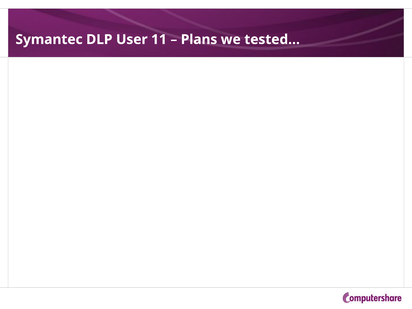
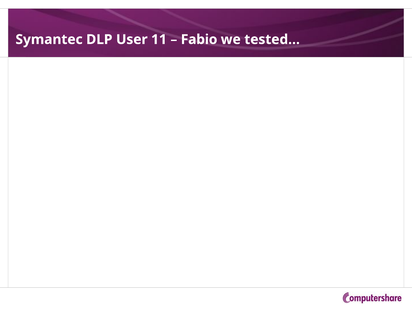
Plans: Plans -> Fabio (199, 39)
